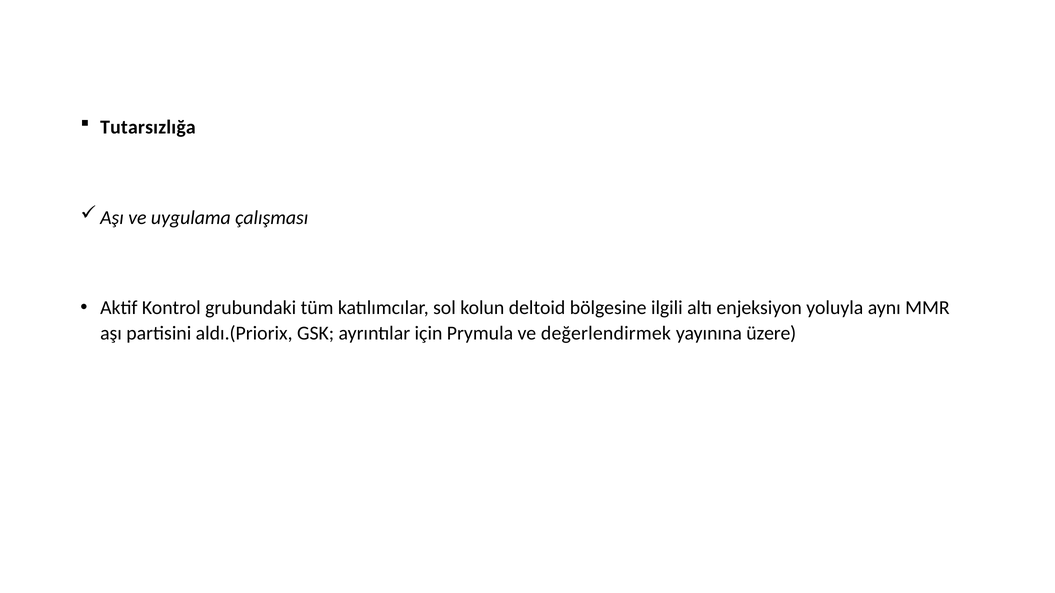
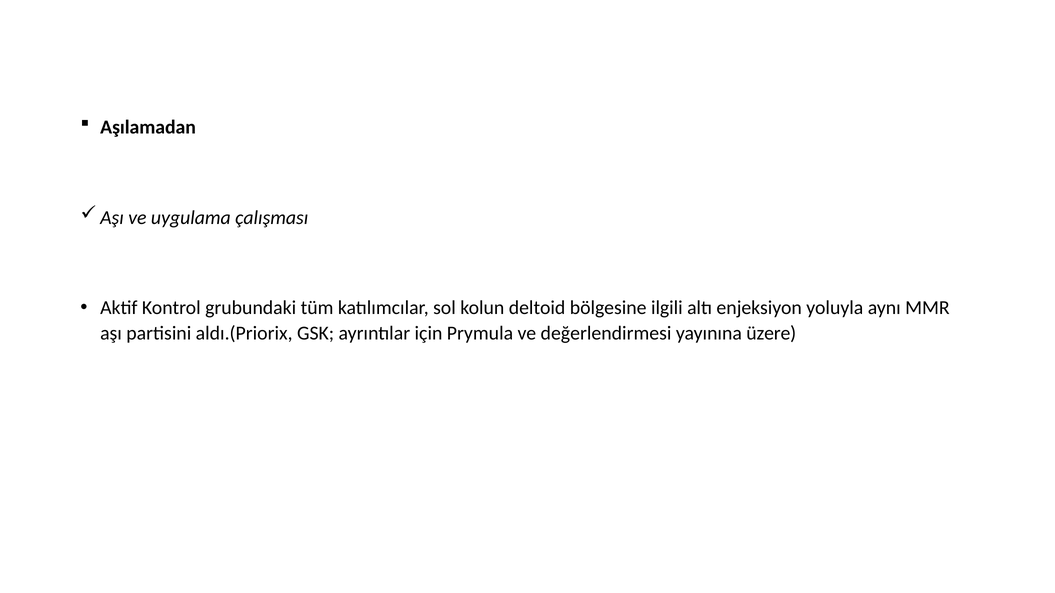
Tutarsızlığa: Tutarsızlığa -> Aşılamadan (148, 127)
değerlendirmek: değerlendirmek -> değerlendirmesi (606, 333)
